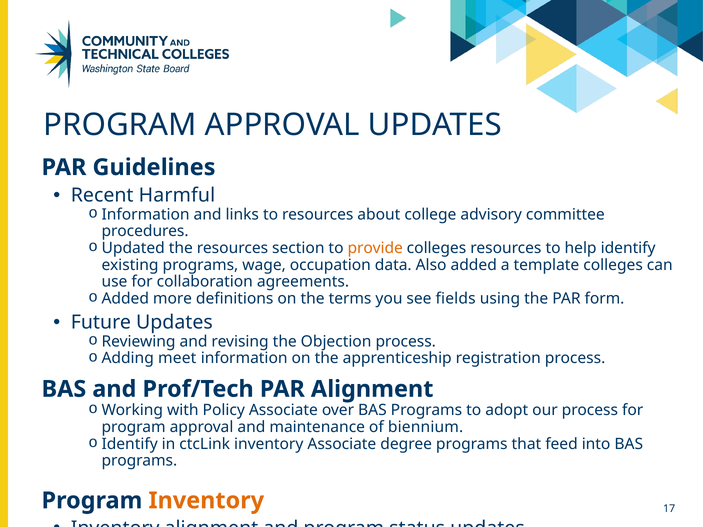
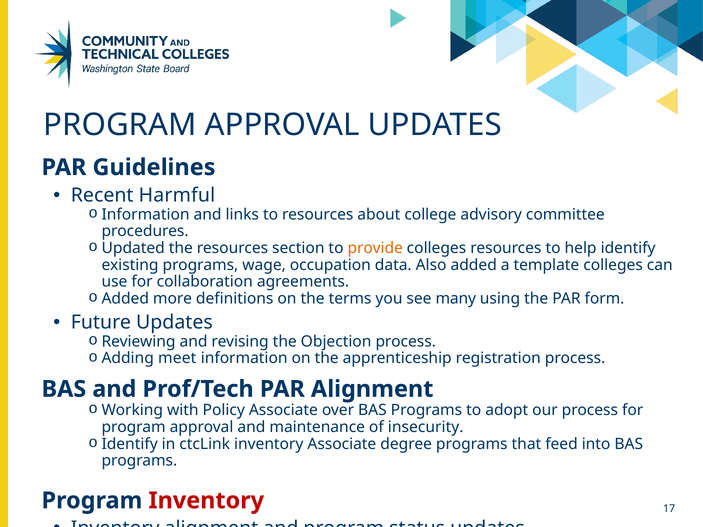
fields: fields -> many (456, 299)
biennium: biennium -> insecurity (426, 427)
Inventory colour: orange -> red (206, 501)
